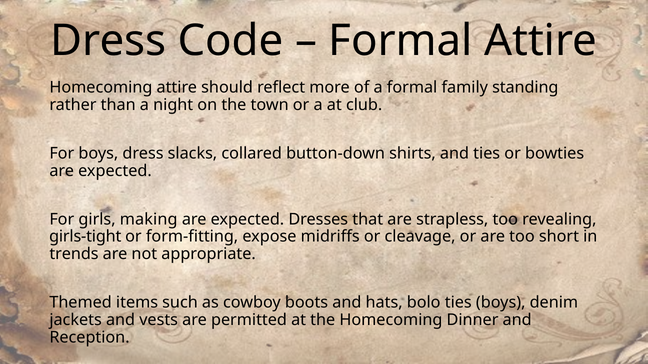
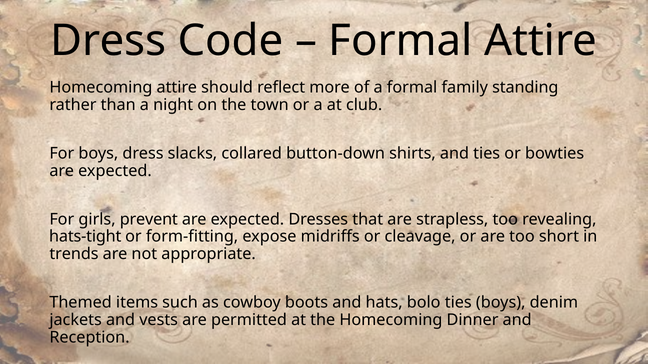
making: making -> prevent (149, 219)
girls-tight: girls-tight -> hats-tight (85, 237)
